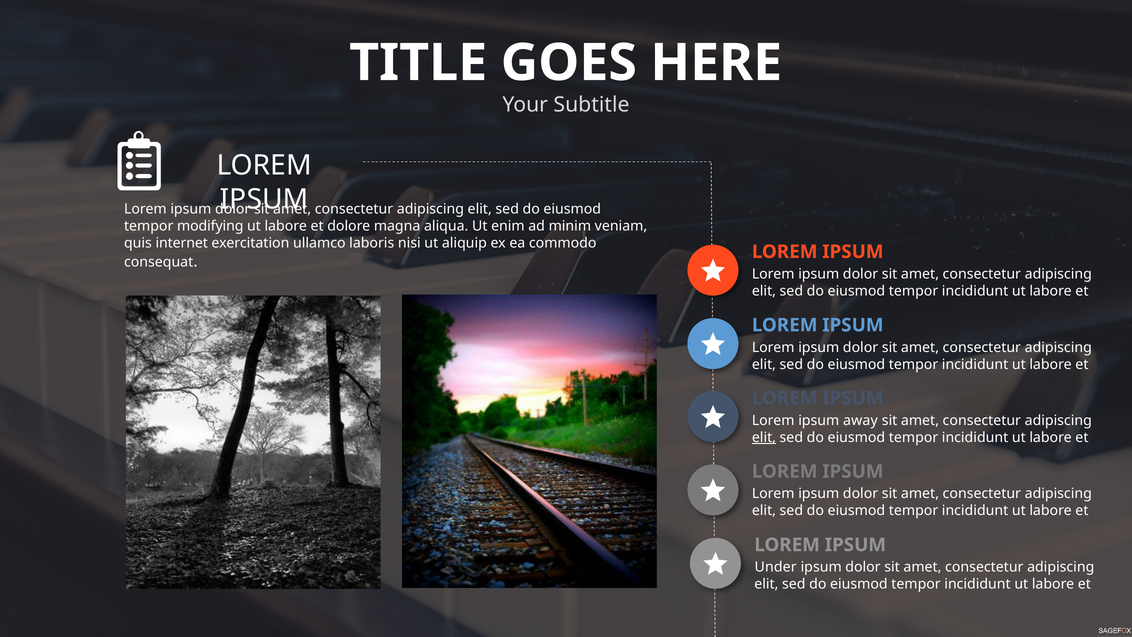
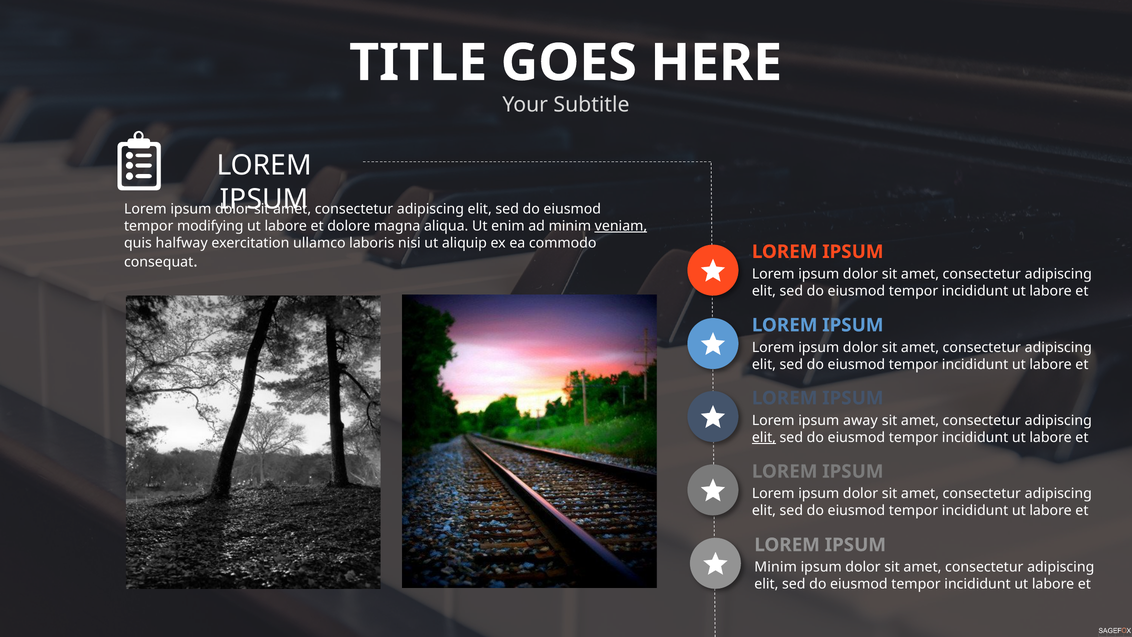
veniam underline: none -> present (621, 226)
internet: internet -> halfway (182, 243)
Under: Under -> Minim (776, 567)
